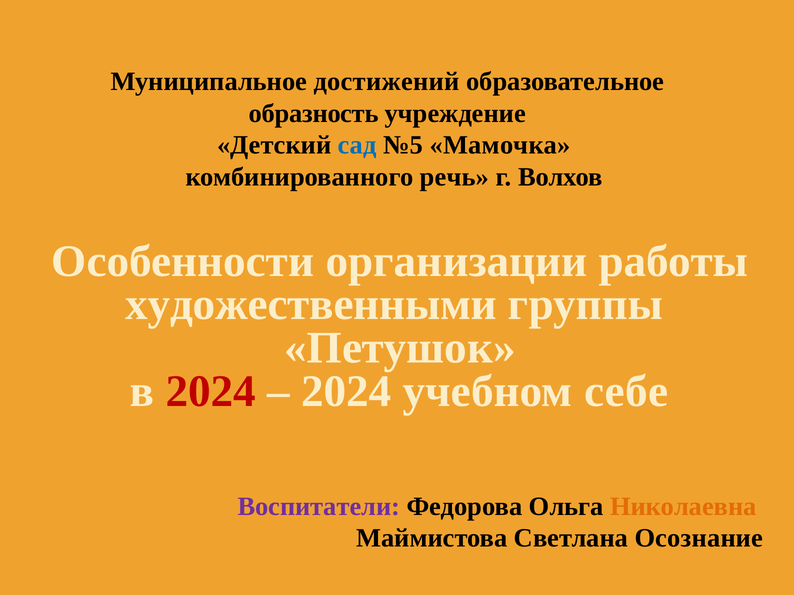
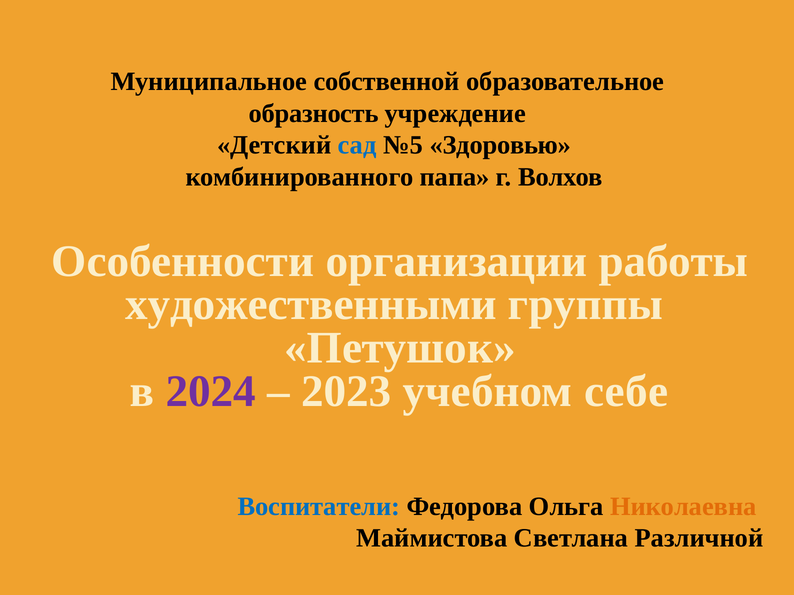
достижений: достижений -> собственной (387, 82)
Мамочка: Мамочка -> Здоровью (500, 145)
речь: речь -> папа (455, 177)
2024 colour: red -> purple (211, 392)
2024: 2024 -> 2023 (346, 392)
Воспитатели colour: purple -> blue (319, 507)
Осознание: Осознание -> Различной (699, 539)
